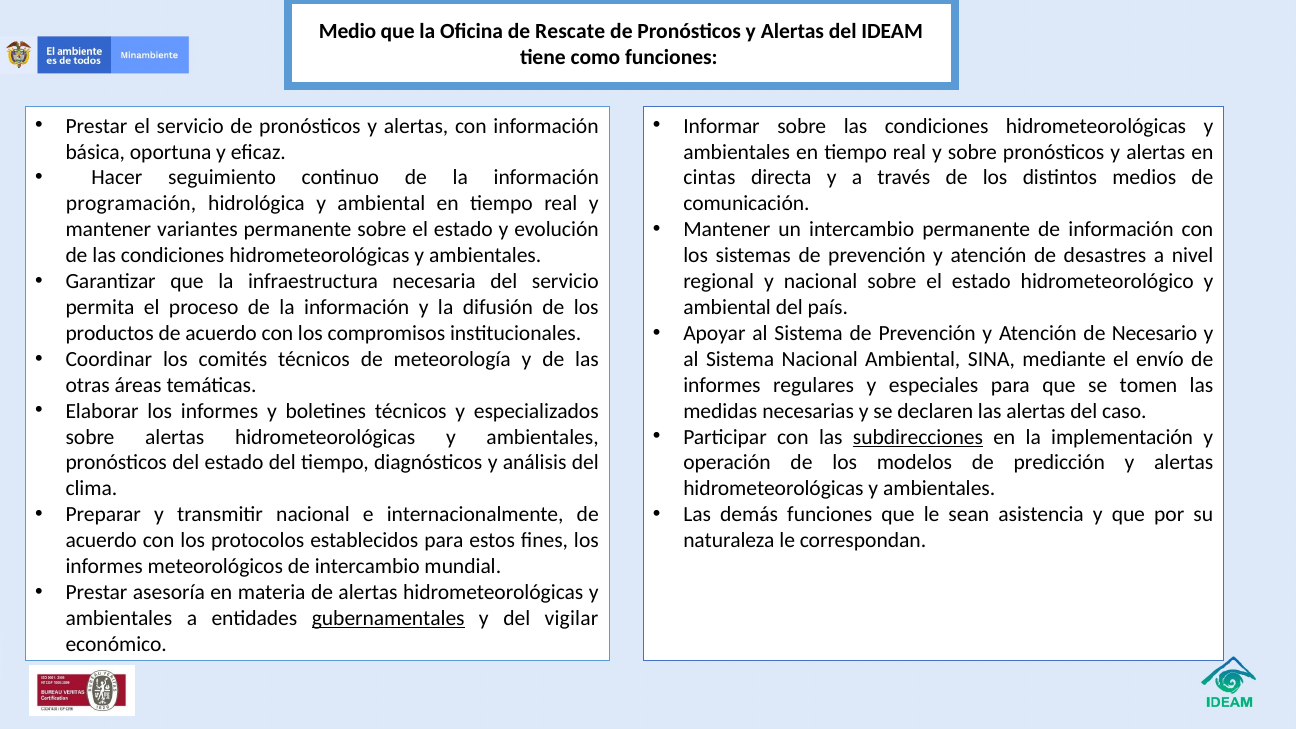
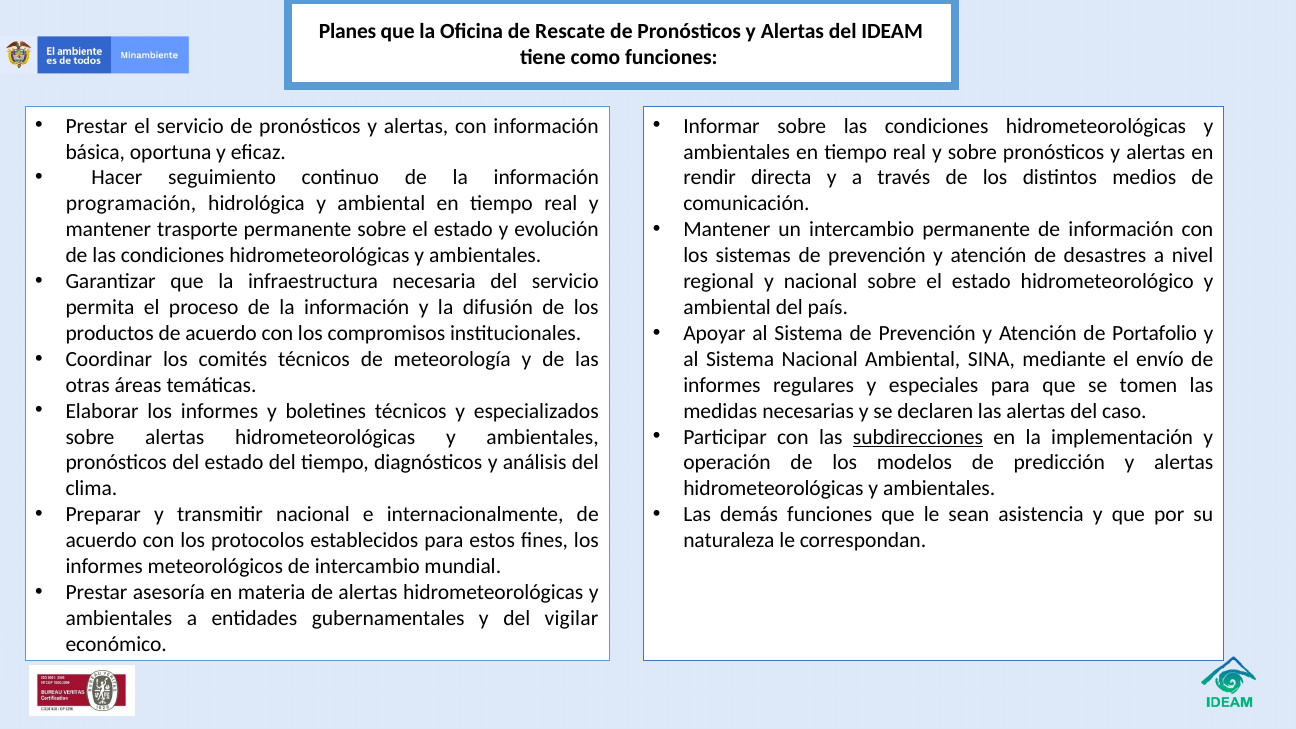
Medio: Medio -> Planes (348, 31)
cintas: cintas -> rendir (710, 178)
variantes: variantes -> trasporte (198, 230)
Necesario: Necesario -> Portafolio (1155, 333)
gubernamentales underline: present -> none (388, 618)
